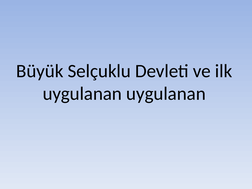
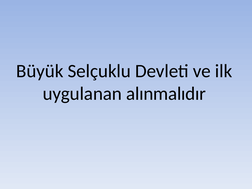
uygulanan uygulanan: uygulanan -> alınmalıdır (166, 94)
